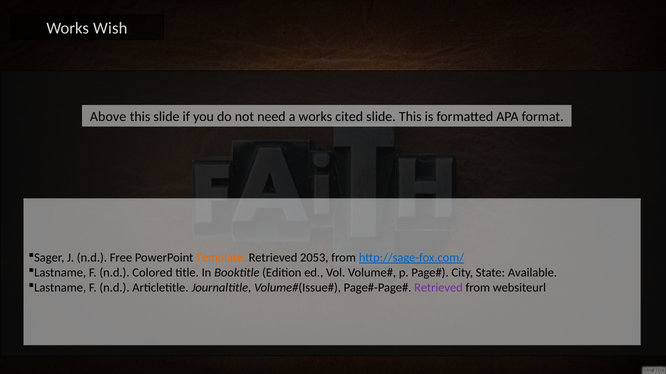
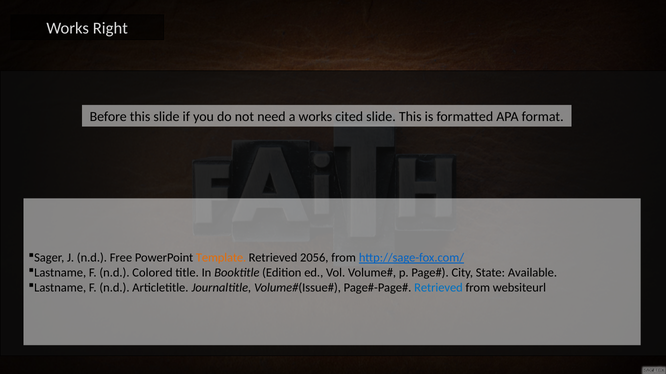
Wish: Wish -> Right (110, 28)
Above: Above -> Before (108, 117)
2053: 2053 -> 2056 (314, 258)
Retrieved colour: purple -> blue (438, 288)
